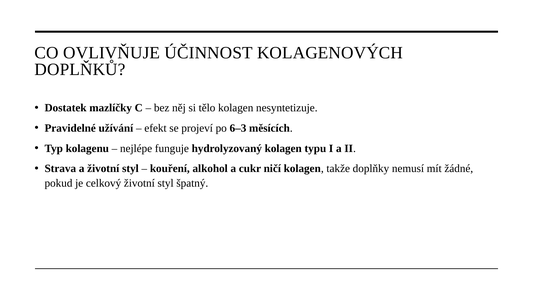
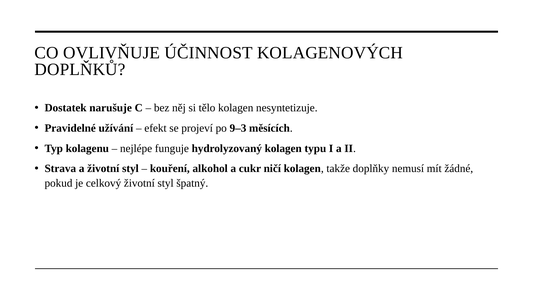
mazlíčky: mazlíčky -> narušuje (111, 108)
6–3: 6–3 -> 9–3 (238, 128)
